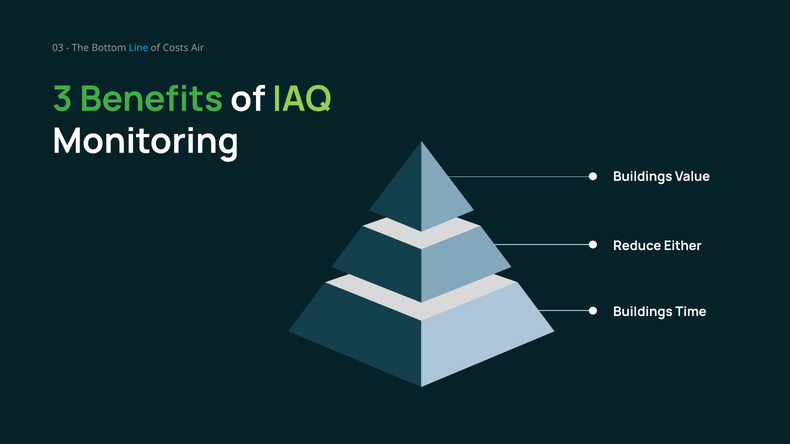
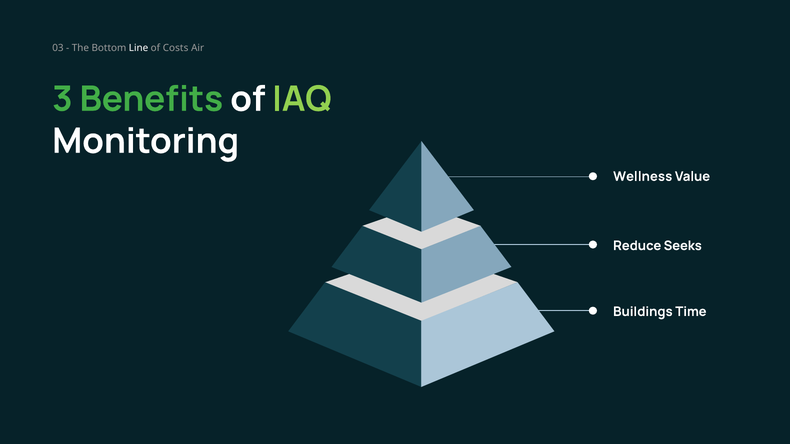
Line colour: light blue -> white (139, 48)
Buildings: Buildings -> Wellness (643, 177)
Either: Either -> Seeks (683, 246)
